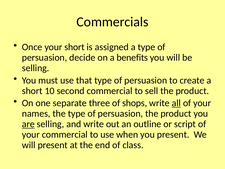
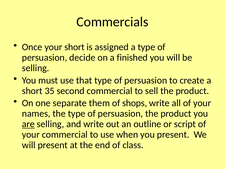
benefits: benefits -> finished (132, 57)
10: 10 -> 35 (50, 91)
three: three -> them (99, 103)
all underline: present -> none (176, 103)
